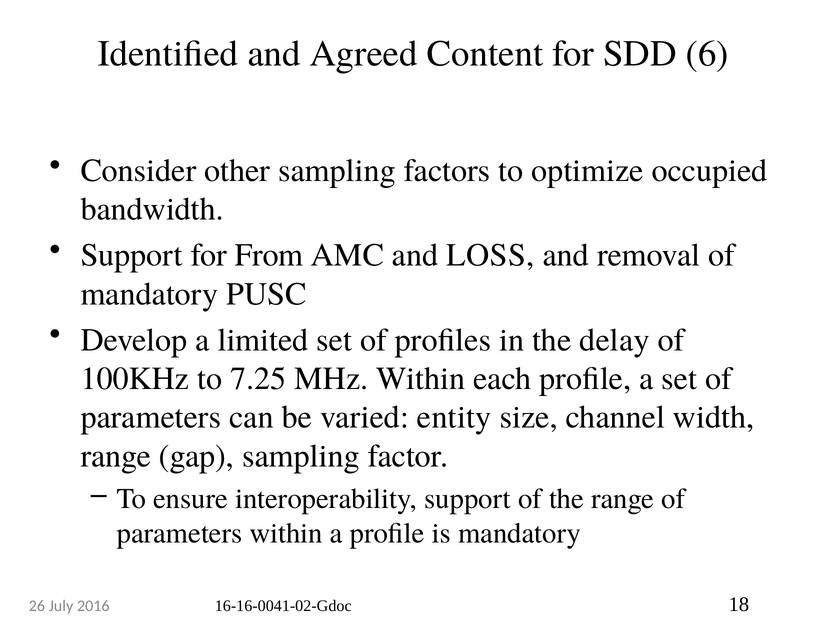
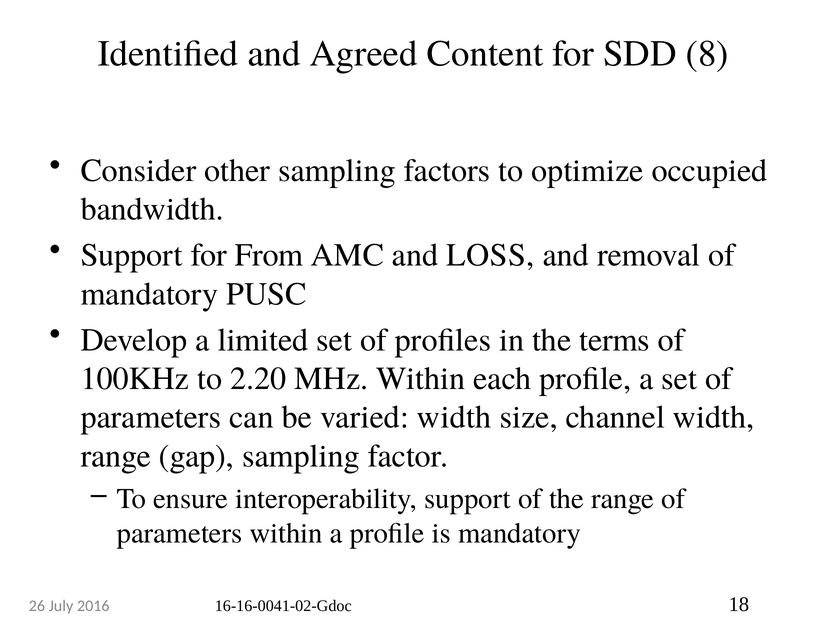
6: 6 -> 8 (707, 54)
delay: delay -> terms (615, 340)
7.25: 7.25 -> 2.20 (258, 378)
varied entity: entity -> width (454, 417)
